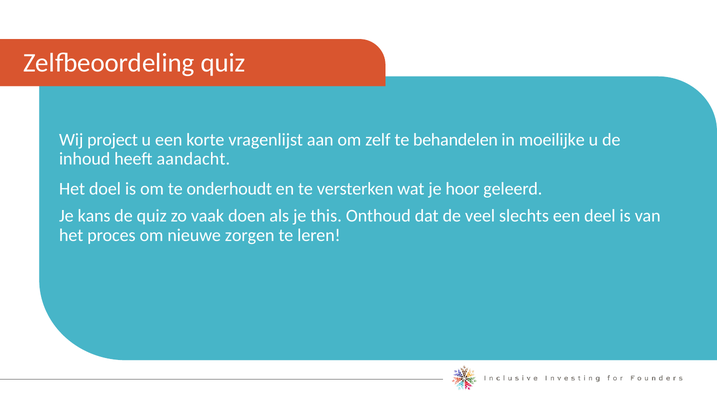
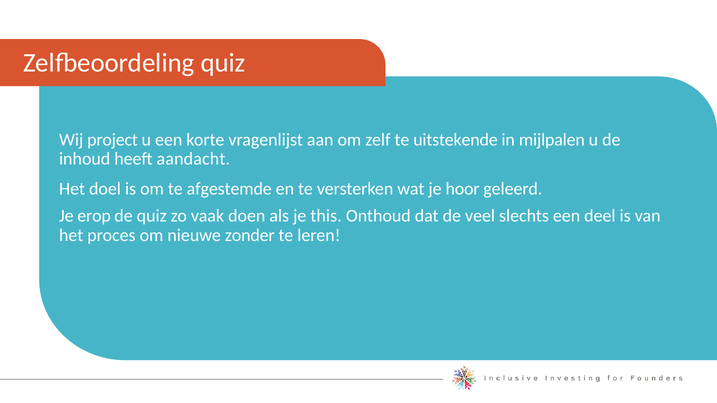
behandelen: behandelen -> uitstekende (455, 140)
moeilijke: moeilijke -> mijlpalen (552, 140)
onderhoudt: onderhoudt -> afgestemde (229, 189)
kans: kans -> erop (94, 216)
zorgen: zorgen -> zonder (250, 235)
